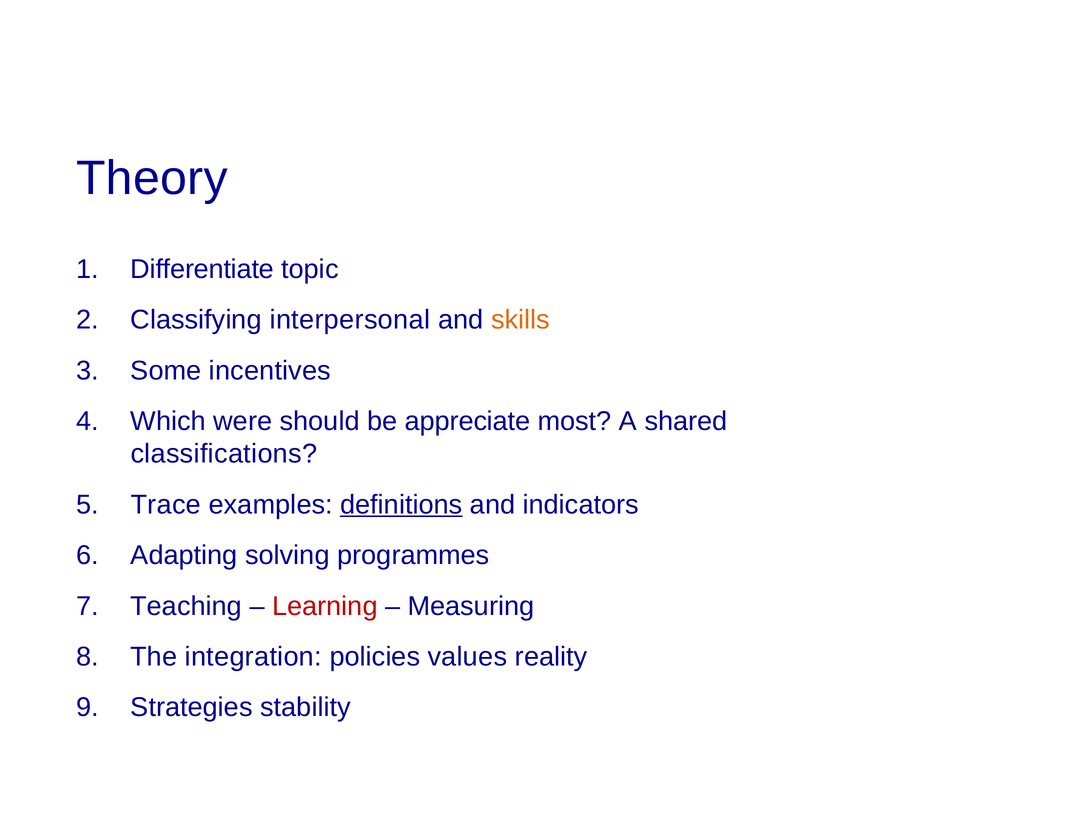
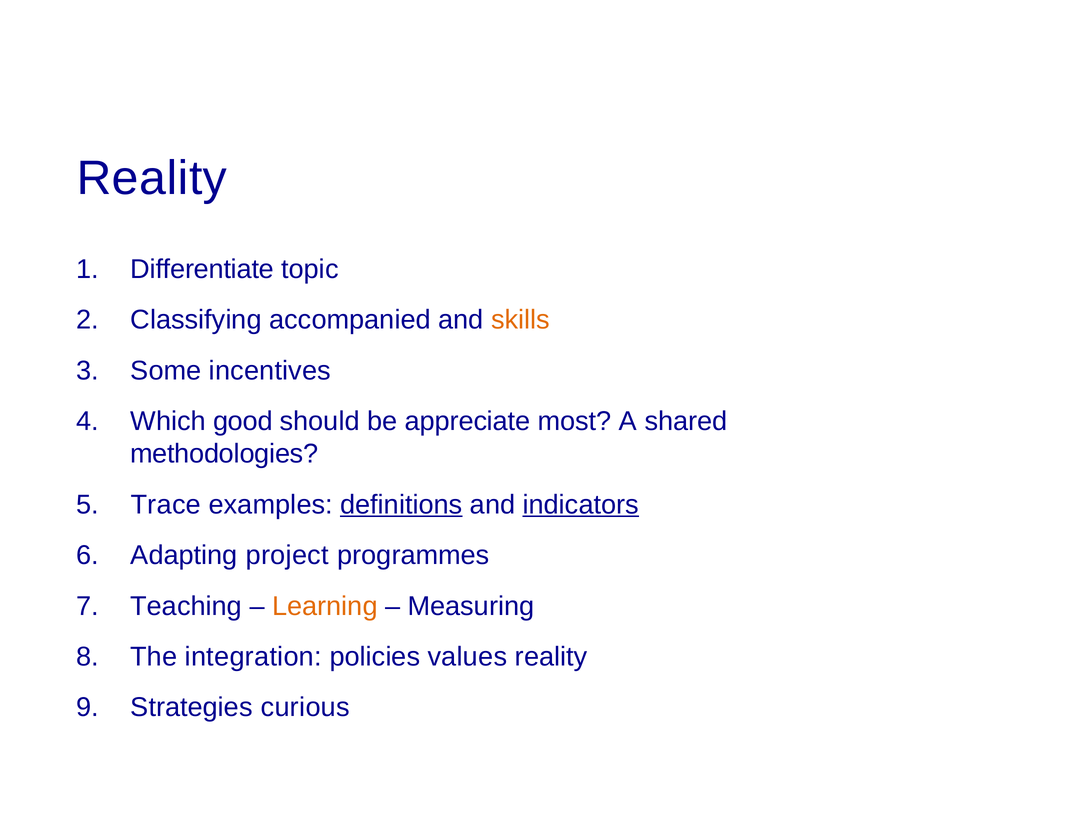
Theory: Theory -> Reality (152, 178)
interpersonal: interpersonal -> accompanied (350, 320)
were: were -> good (243, 422)
classifications: classifications -> methodologies (224, 454)
indicators underline: none -> present (581, 505)
solving: solving -> project (287, 556)
Learning colour: red -> orange (325, 606)
stability: stability -> curious (305, 708)
